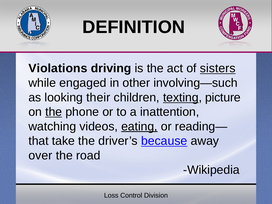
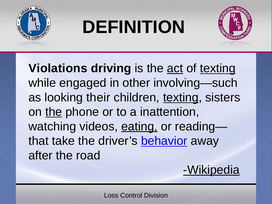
act underline: none -> present (175, 68)
of sisters: sisters -> texting (218, 68)
picture: picture -> sisters (223, 97)
because: because -> behavior (164, 141)
over: over -> after (41, 155)
Wikipedia underline: none -> present (211, 170)
